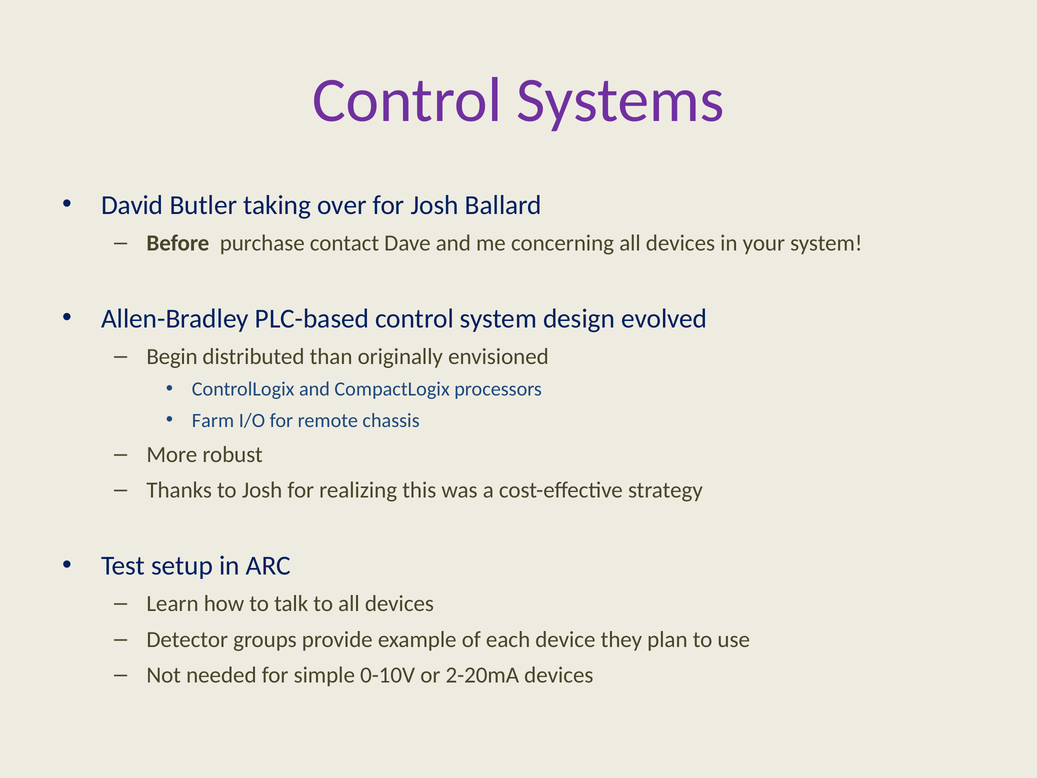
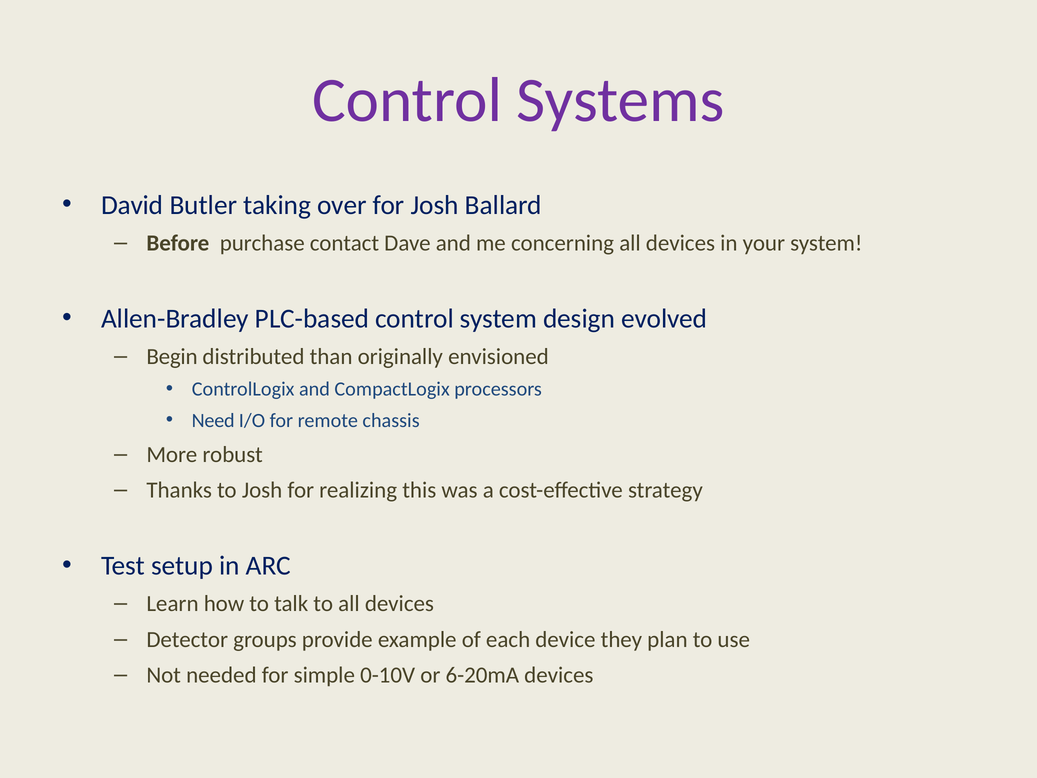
Farm: Farm -> Need (213, 420)
2-20mA: 2-20mA -> 6-20mA (482, 675)
